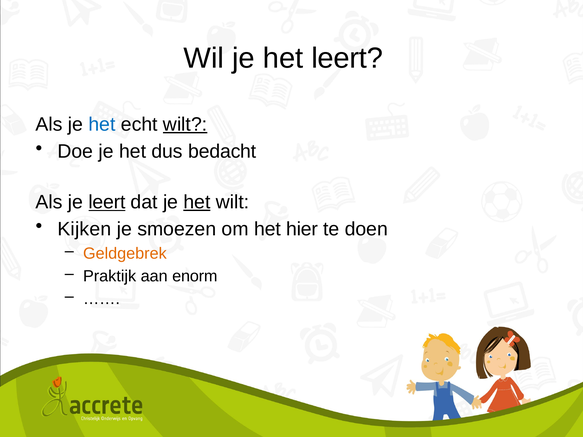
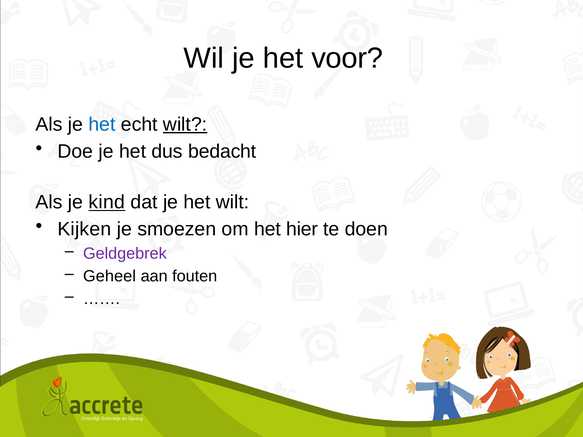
het leert: leert -> voor (347, 58)
je leert: leert -> kind (107, 202)
het underline: present -> none (197, 202)
Geldgebrek colour: orange -> purple (125, 254)
Praktijk: Praktijk -> Geheel (110, 276)
enorm: enorm -> fouten (195, 276)
